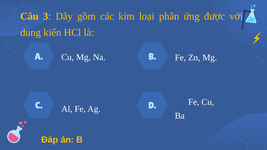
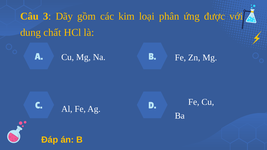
kiến: kiến -> chất (52, 33)
